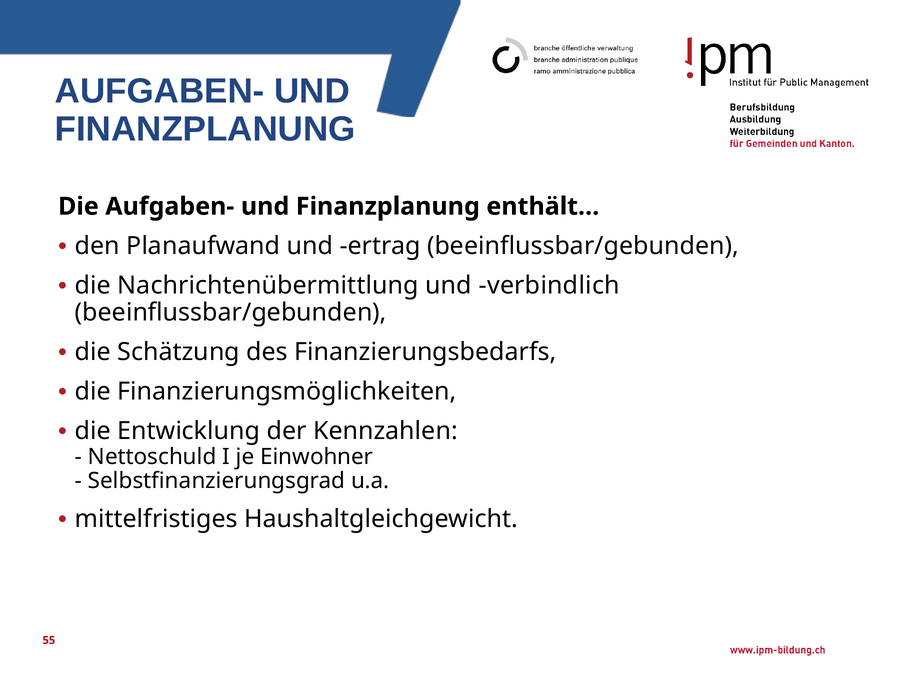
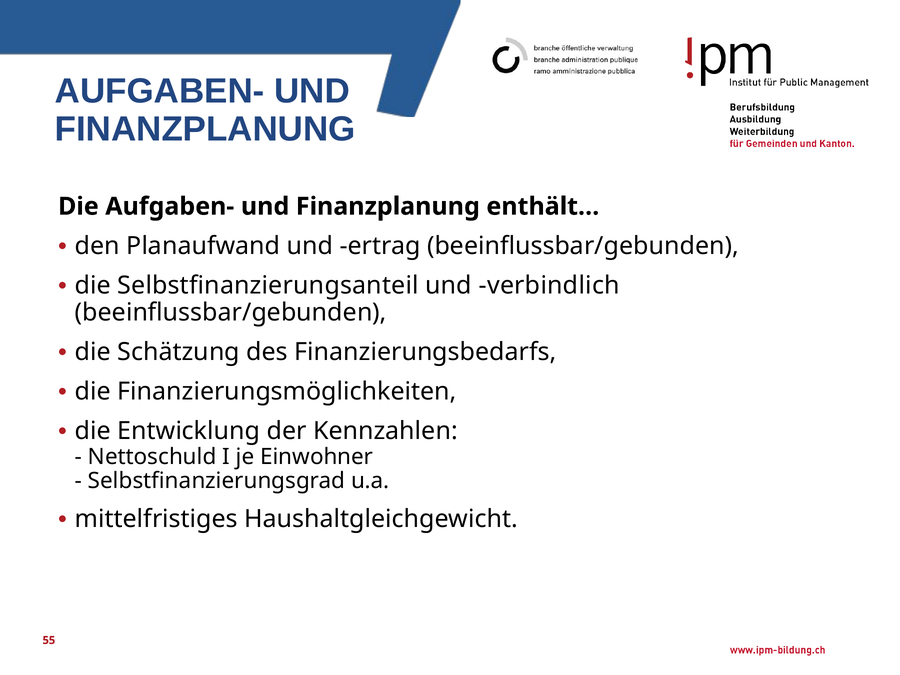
Nachrichtenübermittlung: Nachrichtenübermittlung -> Selbstfinanzierungsanteil (268, 285)
